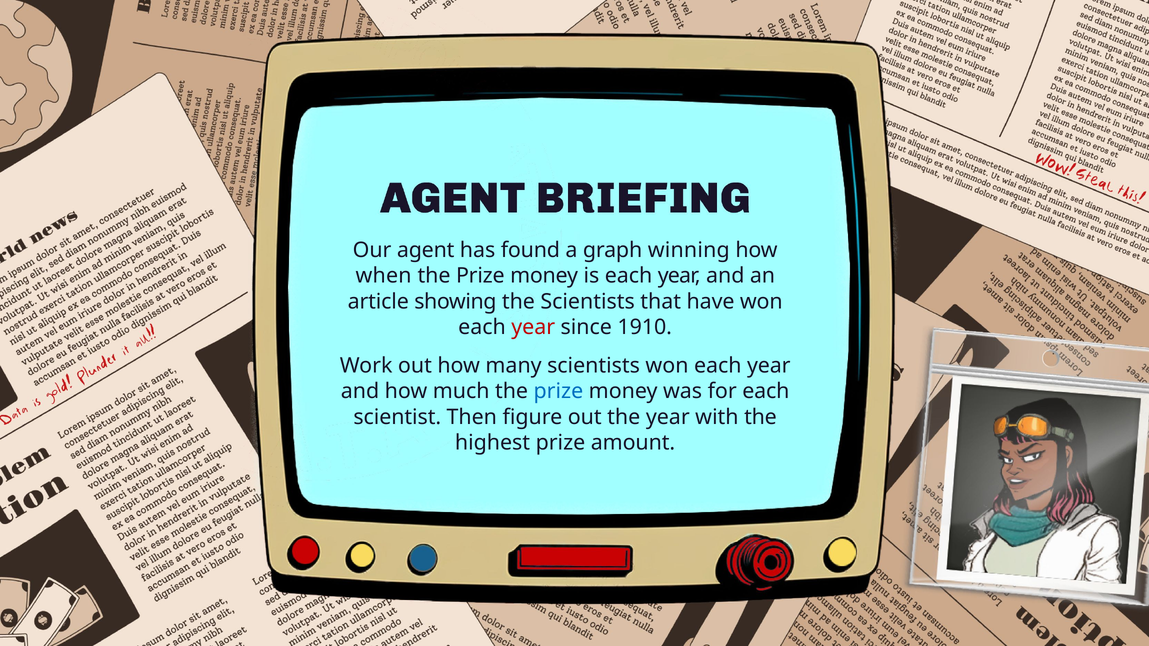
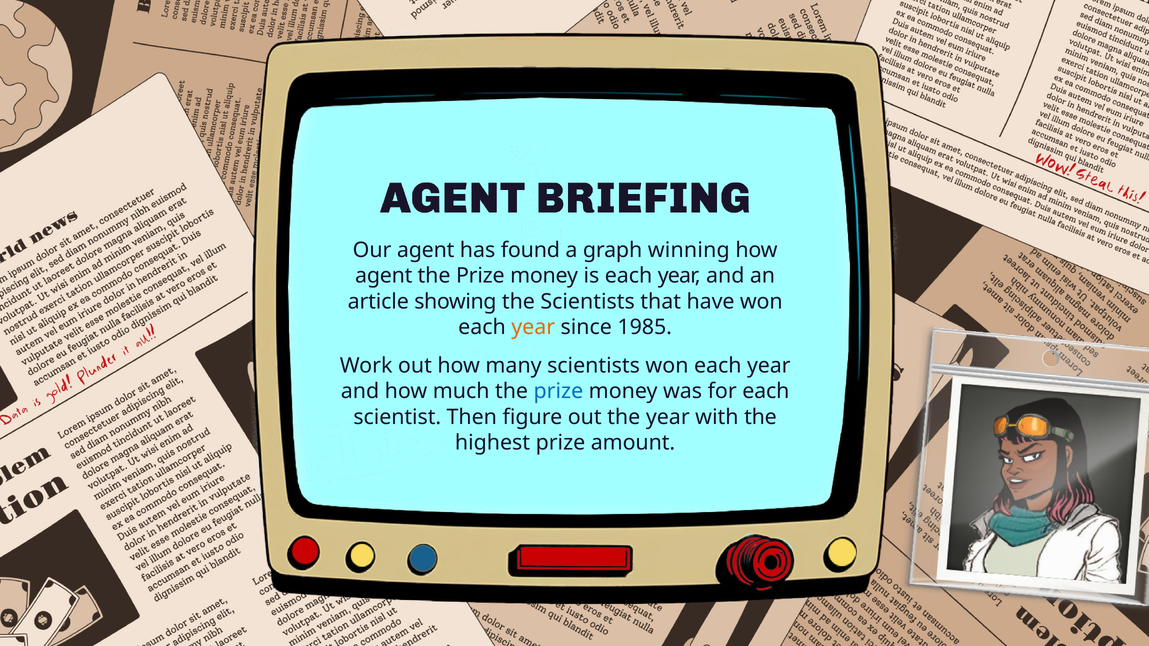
when: when -> agent (384, 276)
year colour: red -> orange (533, 327)
1910: 1910 -> 1985 (645, 327)
